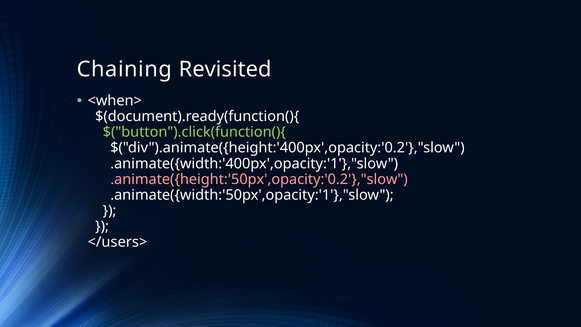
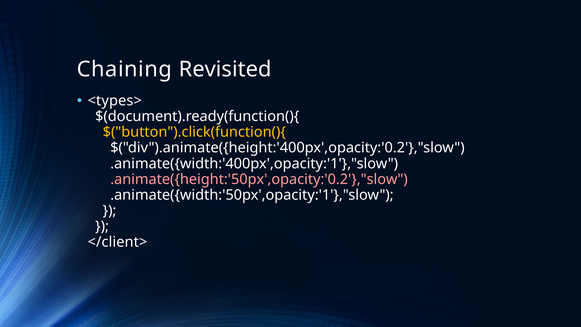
<when>: <when> -> <types> (115, 101)
$("button").click(function(){ colour: light green -> yellow (194, 132)
</users>: </users> -> </client> (117, 242)
